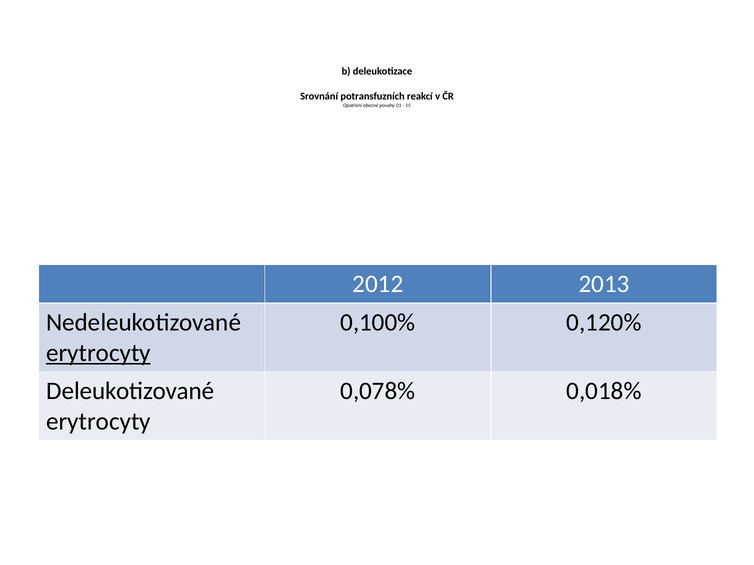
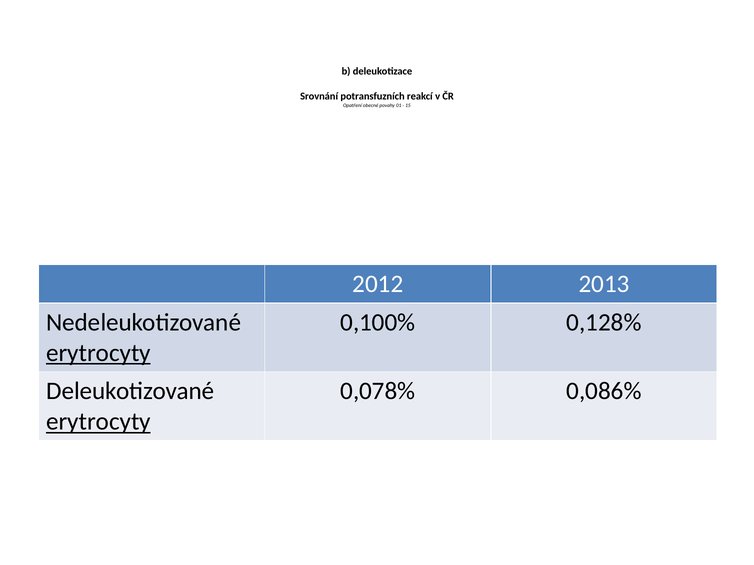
0,120%: 0,120% -> 0,128% (604, 323)
0,018%: 0,018% -> 0,086% (604, 391)
erytrocyty underline: none -> present (98, 422)
